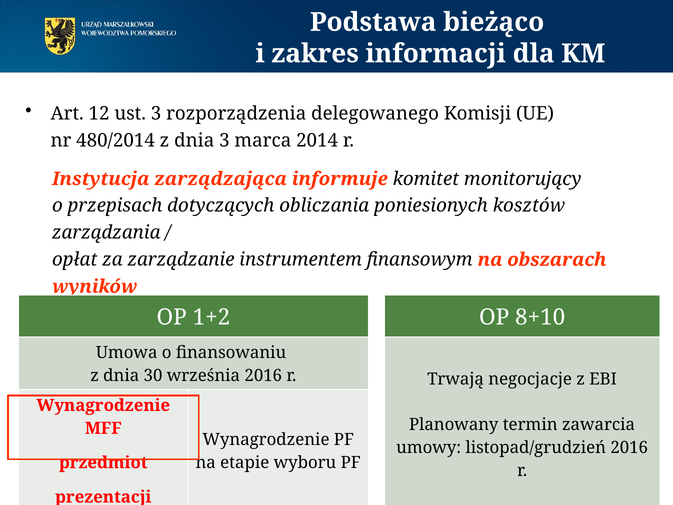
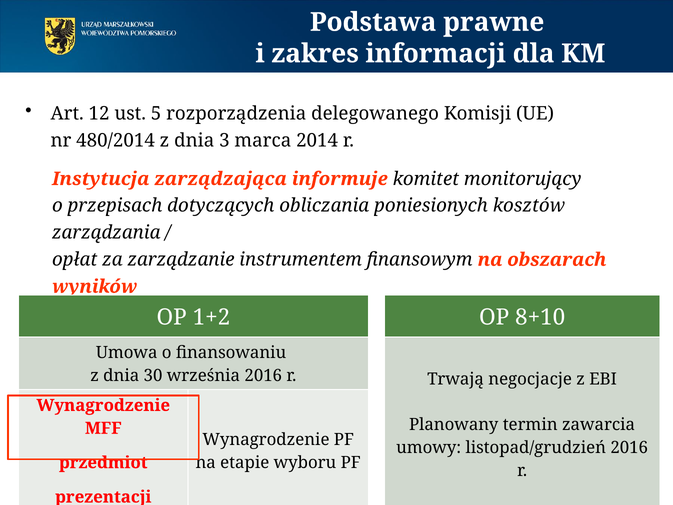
bieżąco: bieżąco -> prawne (494, 22)
ust 3: 3 -> 5 (156, 114)
